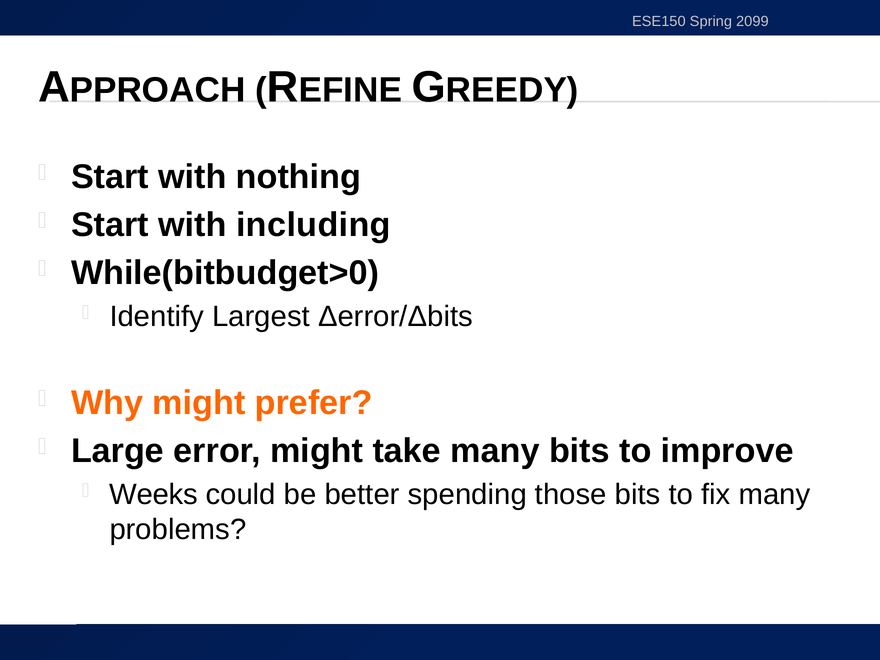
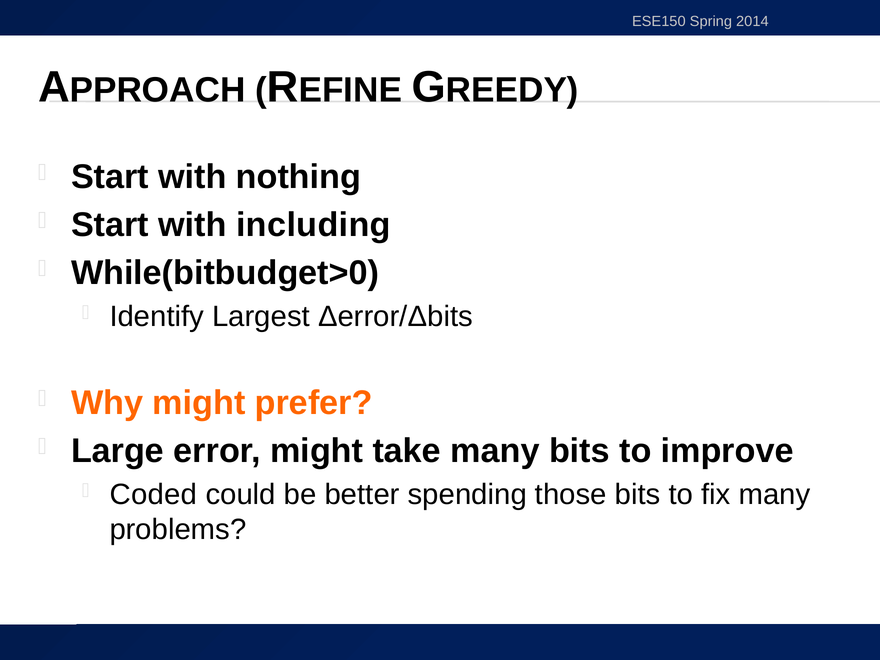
2099: 2099 -> 2014 (752, 21)
Weeks: Weeks -> Coded (153, 494)
